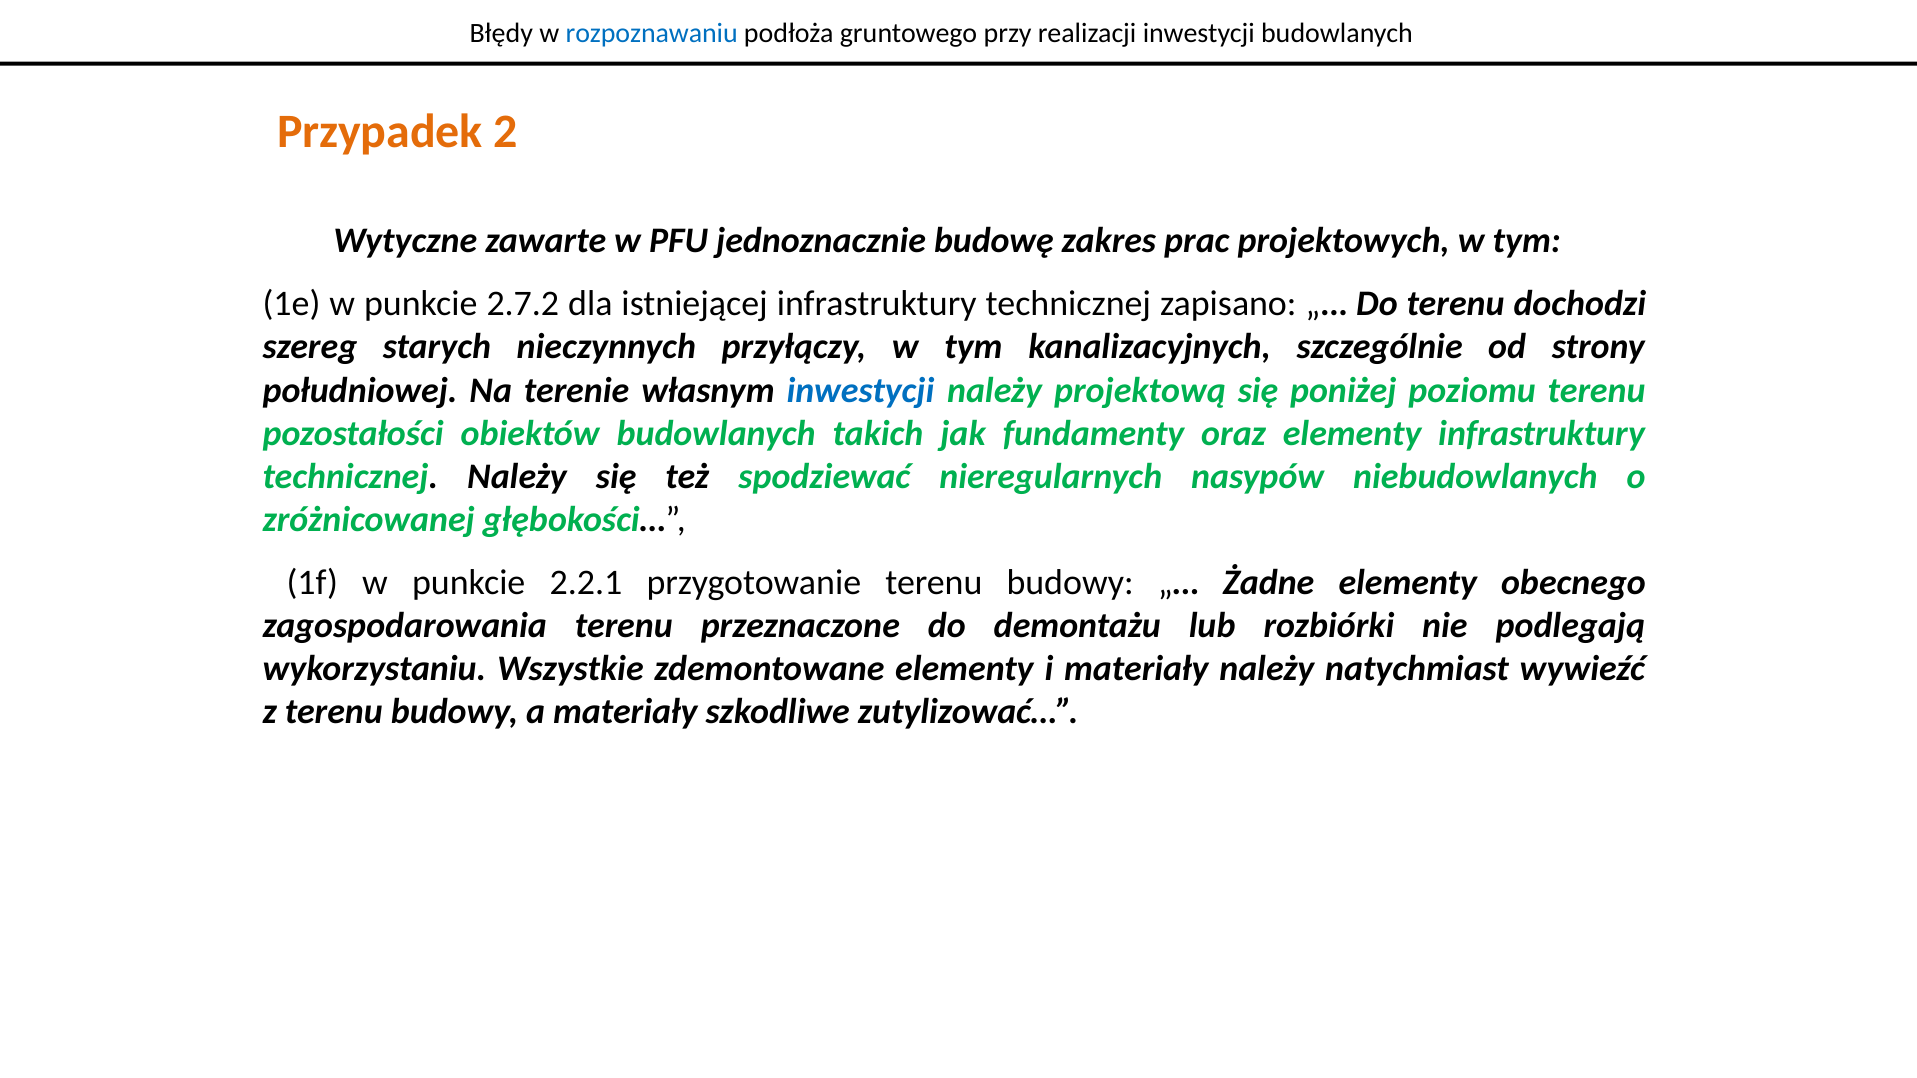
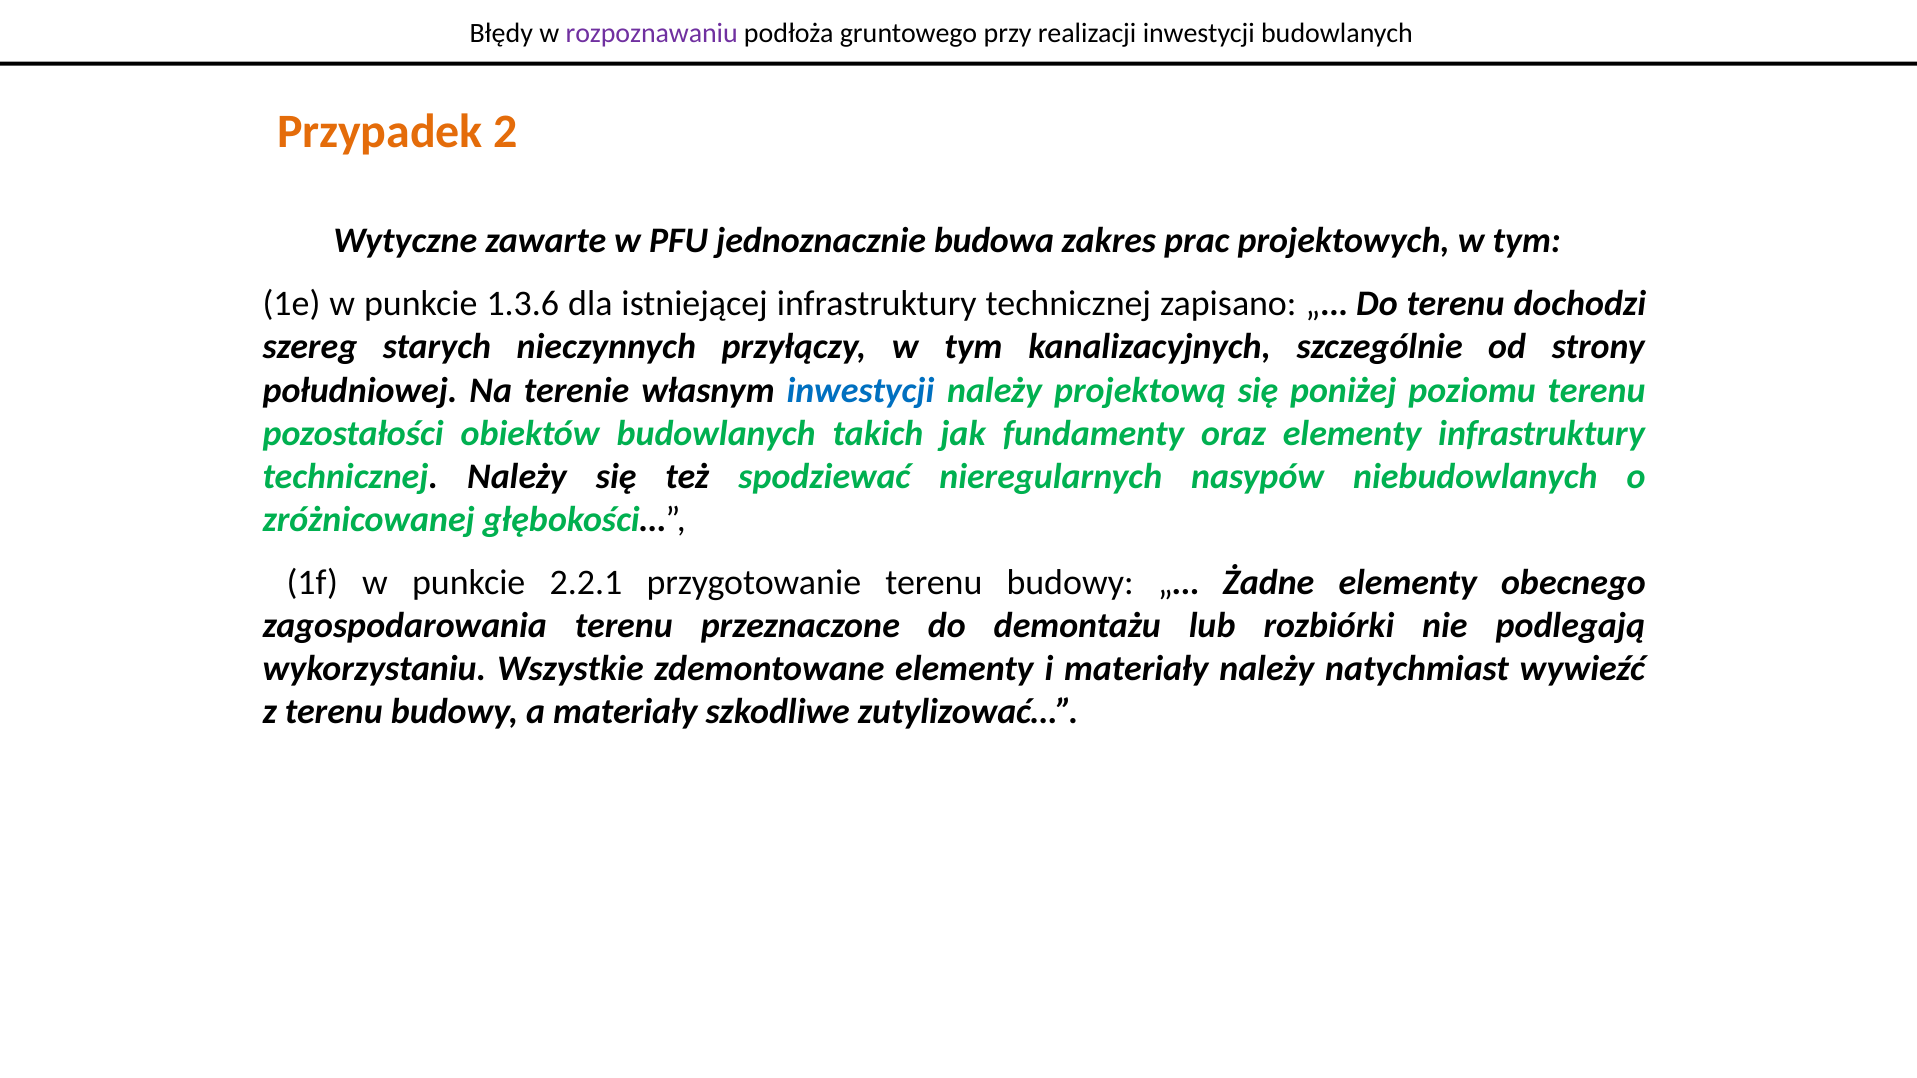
rozpoznawaniu colour: blue -> purple (652, 33)
budowę: budowę -> budowa (994, 241)
2.7.2: 2.7.2 -> 1.3.6 (523, 304)
